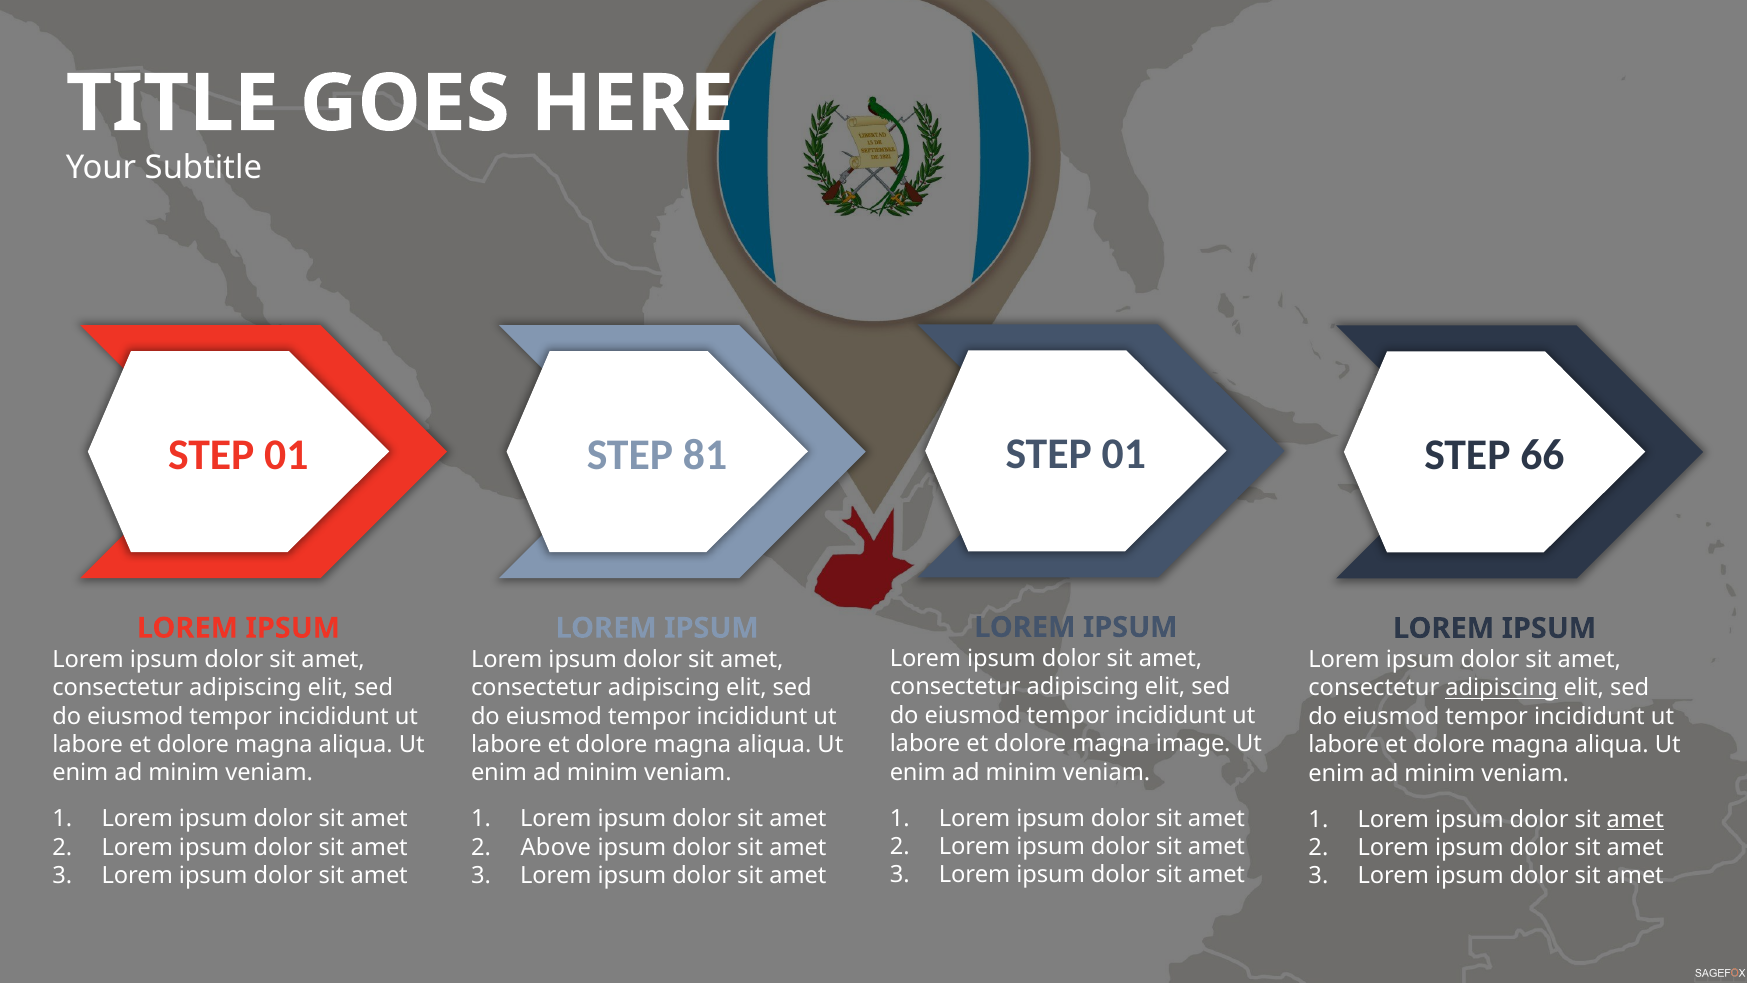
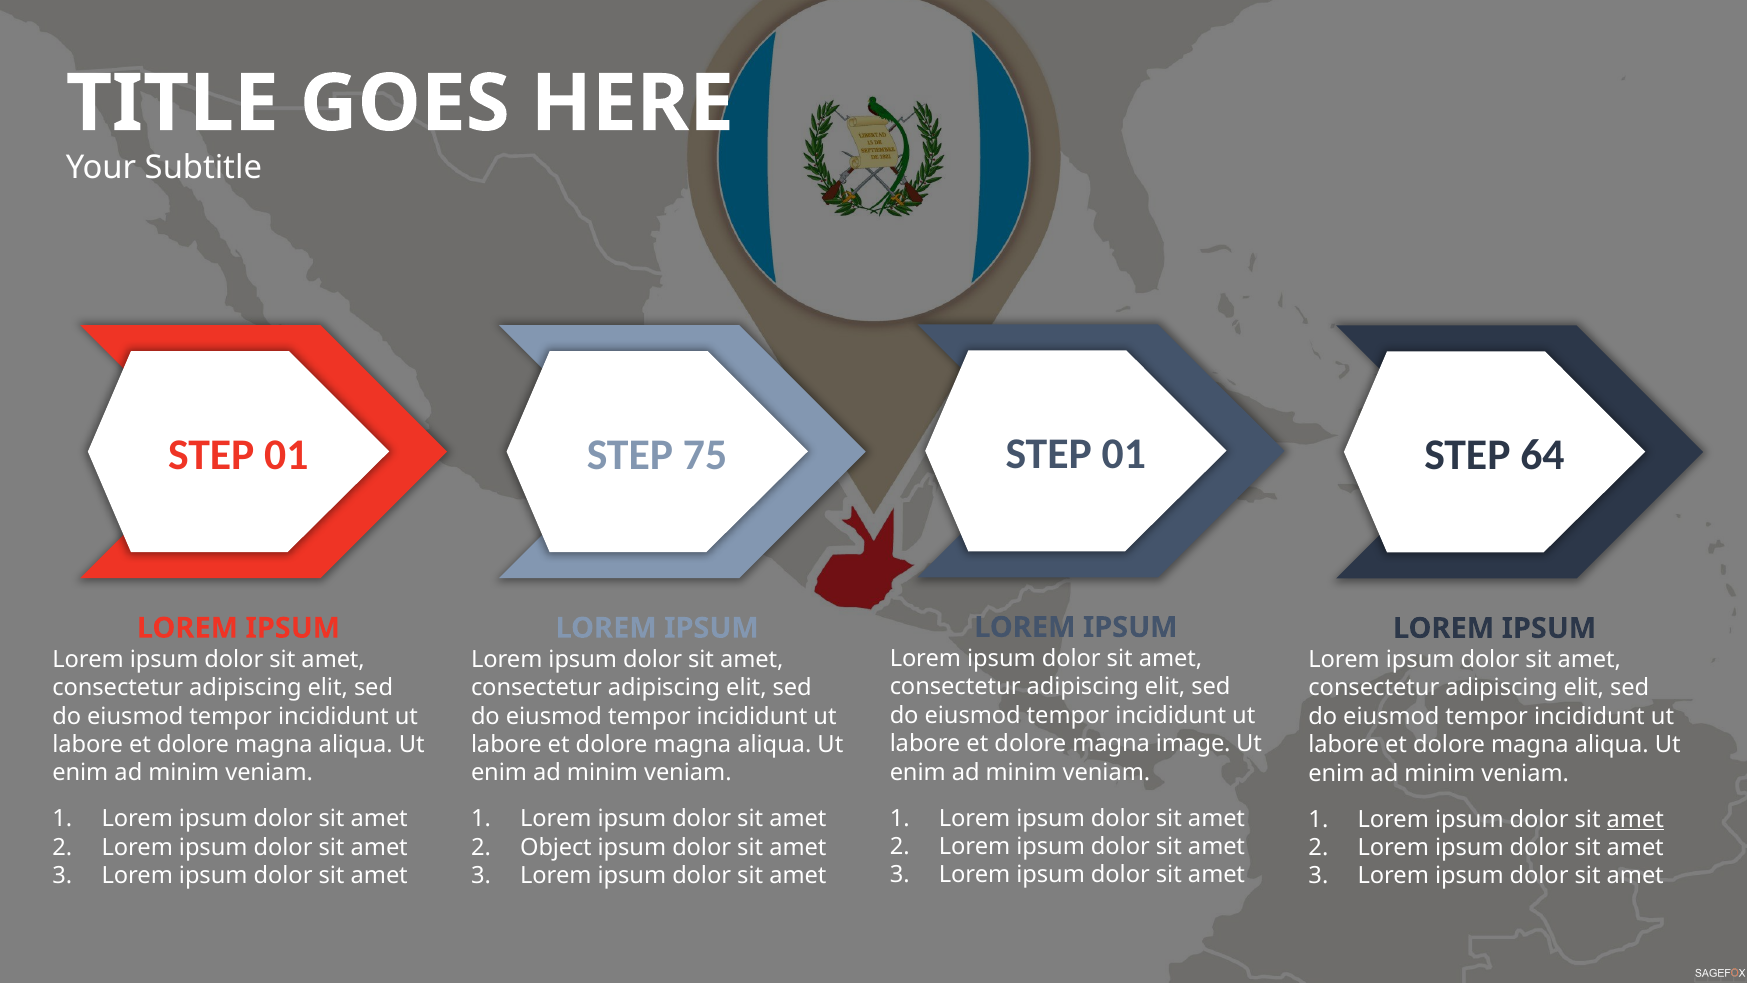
81: 81 -> 75 (705, 455)
66: 66 -> 64 (1542, 455)
adipiscing underline: present -> none (1501, 688)
Above: Above -> Object (556, 847)
